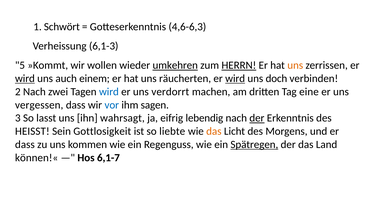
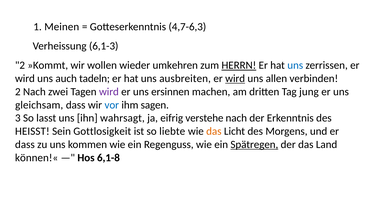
Schwört: Schwört -> Meinen (62, 27)
4,6-6,3: 4,6-6,3 -> 4,7-6,3 (187, 27)
5: 5 -> 2 (20, 65)
umkehren underline: present -> none (175, 65)
uns colour: orange -> blue (295, 65)
wird underline: present -> none (25, 78)
einem: einem -> tadeln (95, 78)
räucherten: räucherten -> ausbreiten (185, 78)
doch: doch -> allen (276, 78)
wird colour: blue -> purple (109, 92)
verdorrt: verdorrt -> ersinnen (170, 92)
eine: eine -> jung (309, 92)
vergessen: vergessen -> gleichsam (39, 105)
lebendig: lebendig -> verstehe (204, 118)
der underline: present -> none (257, 118)
6,1-7: 6,1-7 -> 6,1-8 (108, 157)
